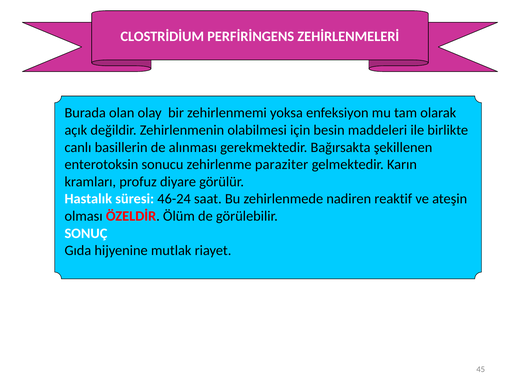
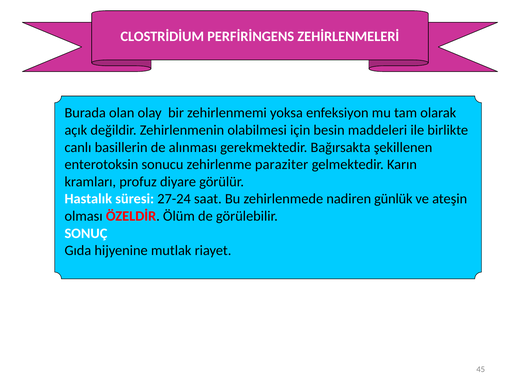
46-24: 46-24 -> 27-24 (174, 199)
reaktif: reaktif -> günlük (393, 199)
